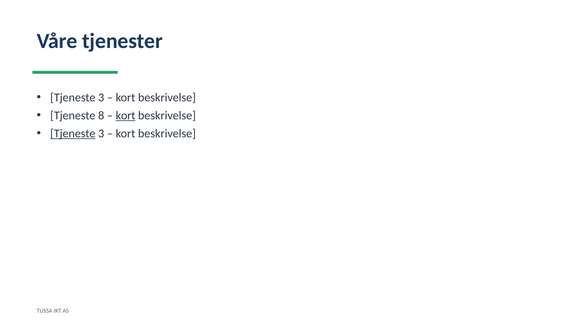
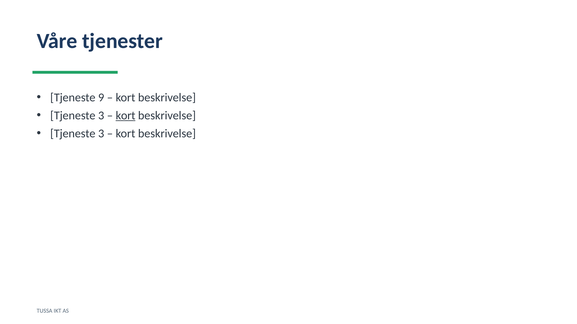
3: 3 -> 9 (101, 98)
8: 8 -> 3 (101, 116)
Tjeneste underline: present -> none (73, 134)
